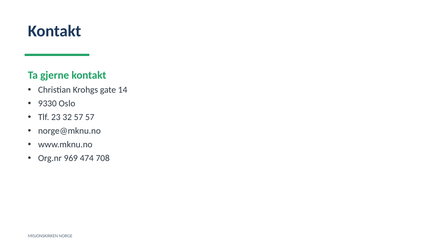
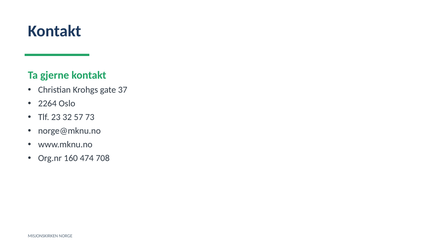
14: 14 -> 37 (123, 90)
9330: 9330 -> 2264 (47, 104)
57 57: 57 -> 73 (90, 117)
969: 969 -> 160 (71, 159)
